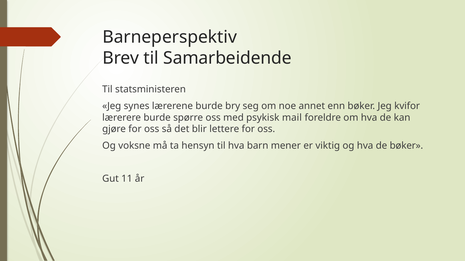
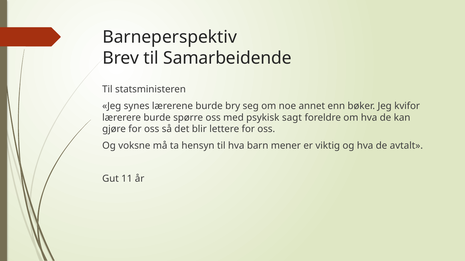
mail: mail -> sagt (292, 118)
de bøker: bøker -> avtalt (406, 146)
